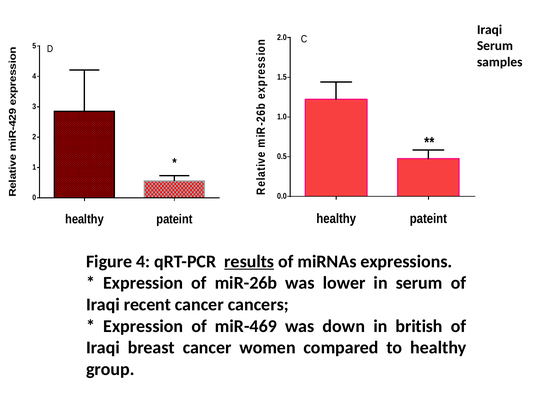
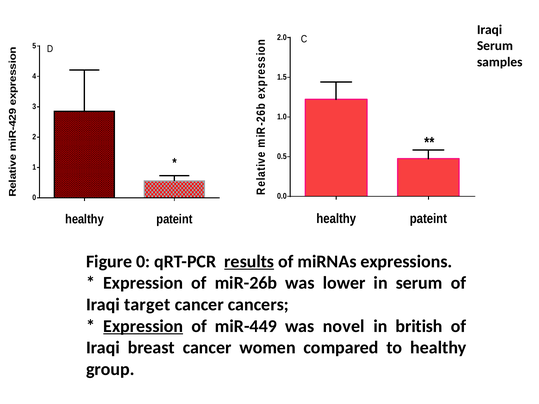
Figure 4: 4 -> 0 (143, 262)
recent: recent -> target (147, 305)
Expression underline: none -> present (143, 326)
miR-469: miR-469 -> miR-449 (246, 326)
down: down -> novel (344, 326)
